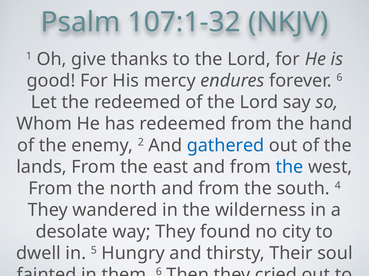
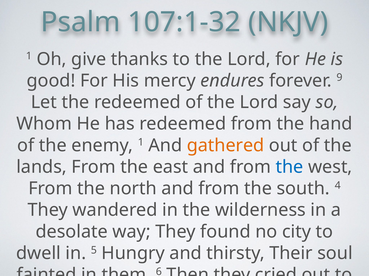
forever 6: 6 -> 9 (339, 78)
enemy 2: 2 -> 1 (141, 143)
gathered colour: blue -> orange (226, 146)
